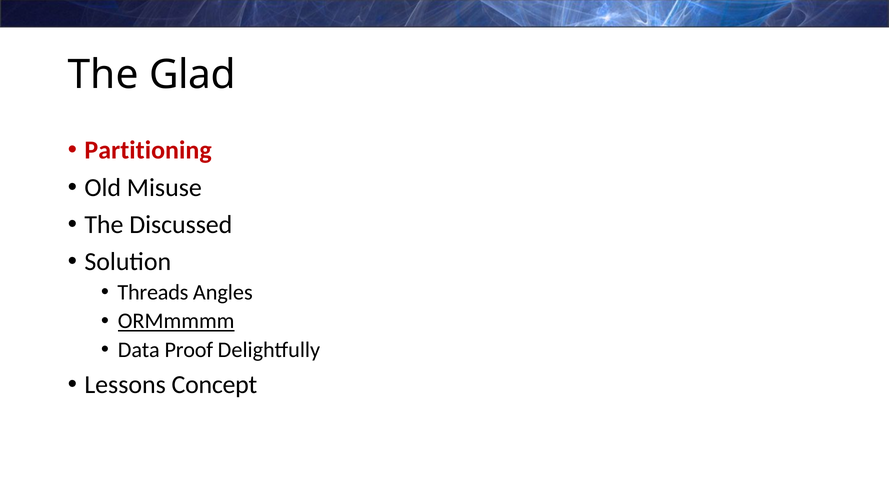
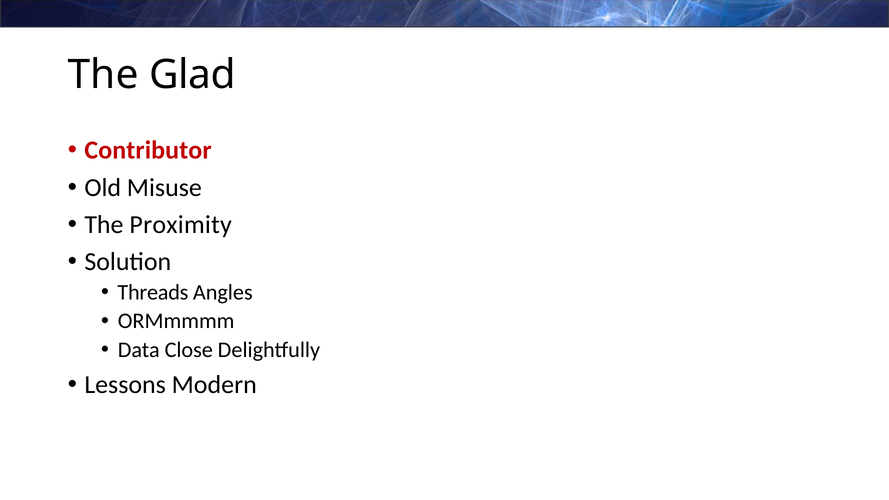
Partitioning: Partitioning -> Contributor (148, 150)
Discussed: Discussed -> Proximity (181, 225)
ORMmmmm underline: present -> none (176, 321)
Proof: Proof -> Close (189, 350)
Concept: Concept -> Modern (214, 385)
